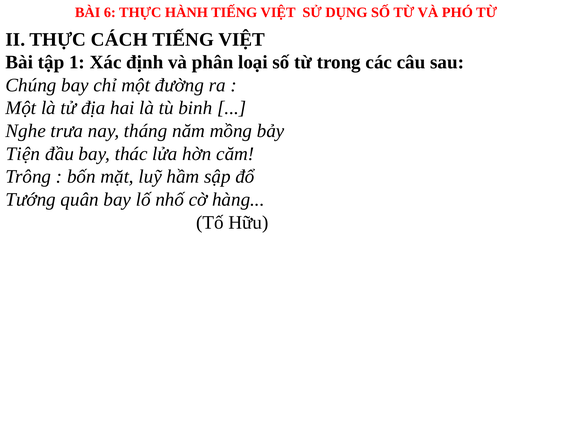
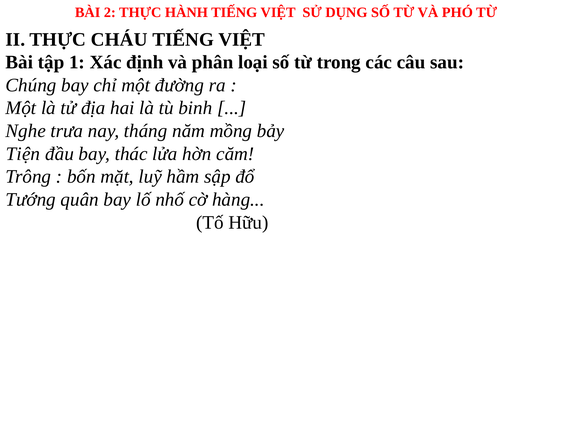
6: 6 -> 2 (110, 12)
CÁCH: CÁCH -> CHÁU (119, 39)
